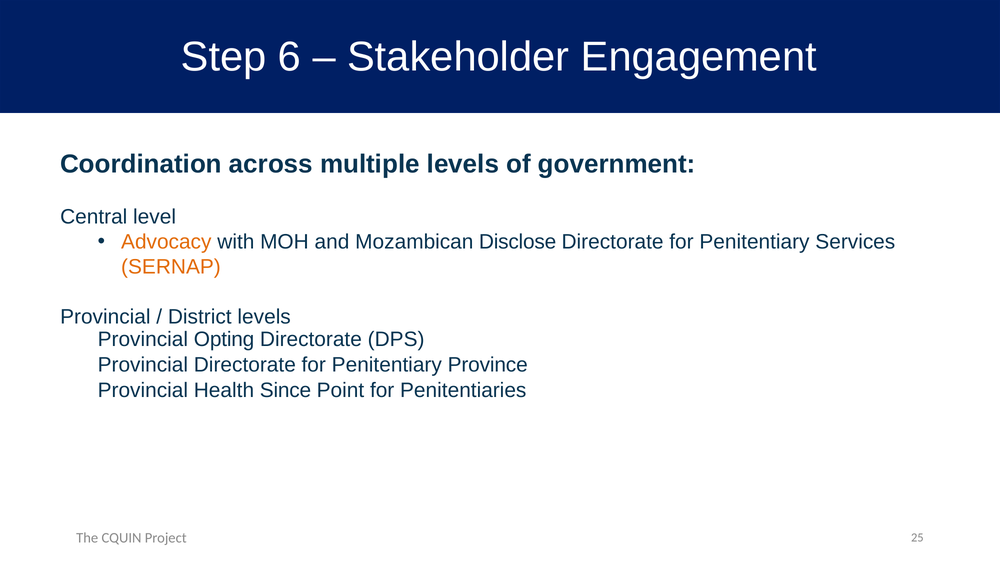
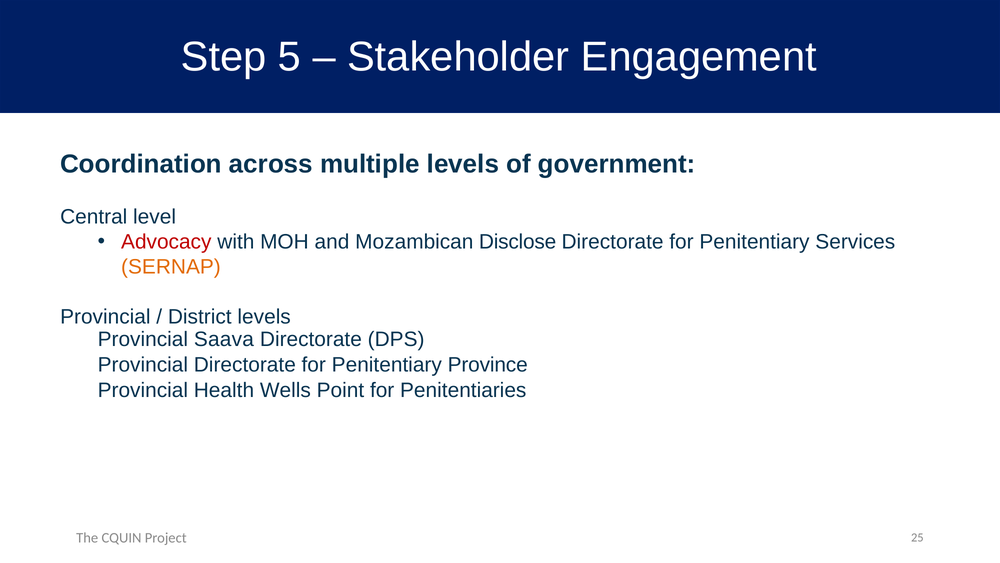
6: 6 -> 5 (289, 57)
Advocacy colour: orange -> red (166, 242)
Opting: Opting -> Saava (224, 339)
Since: Since -> Wells (285, 390)
